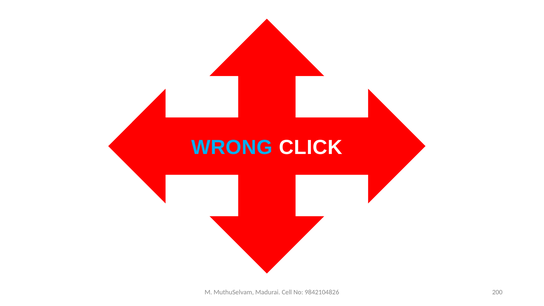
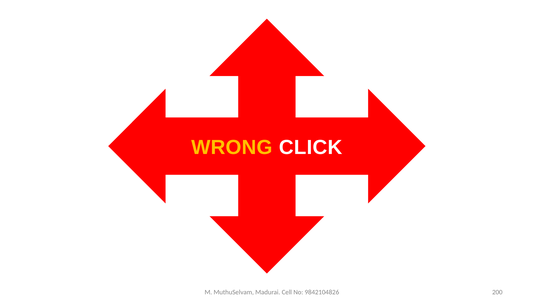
WRONG colour: light blue -> yellow (232, 148)
